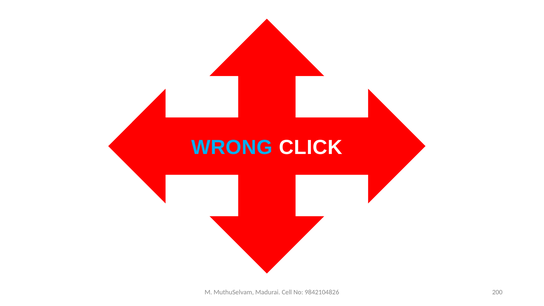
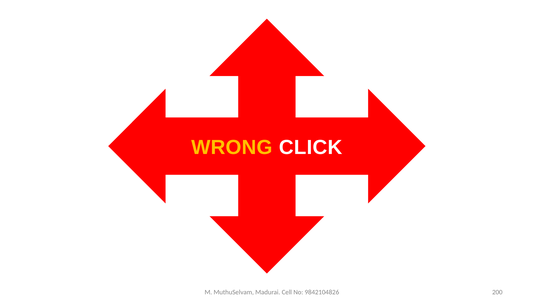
WRONG colour: light blue -> yellow (232, 148)
